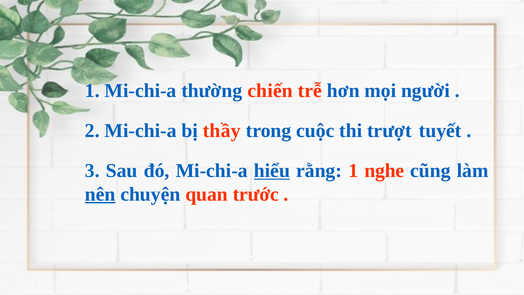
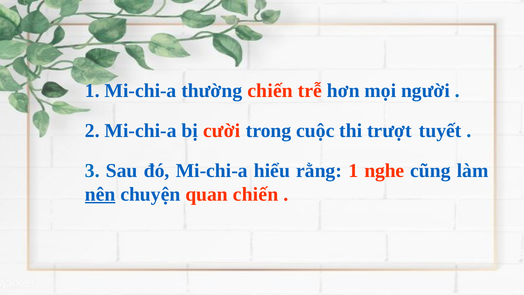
thầy: thầy -> cười (222, 130)
hiểu underline: present -> none (272, 170)
quan trước: trước -> chiến (256, 194)
